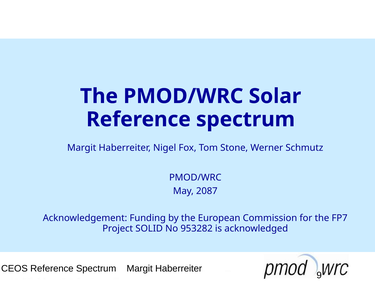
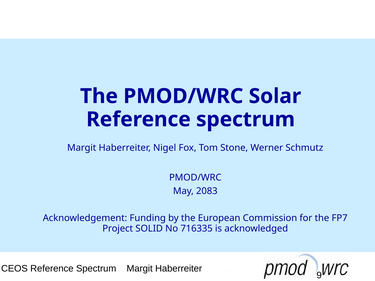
2087: 2087 -> 2083 (207, 191)
953282: 953282 -> 716335 (197, 229)
